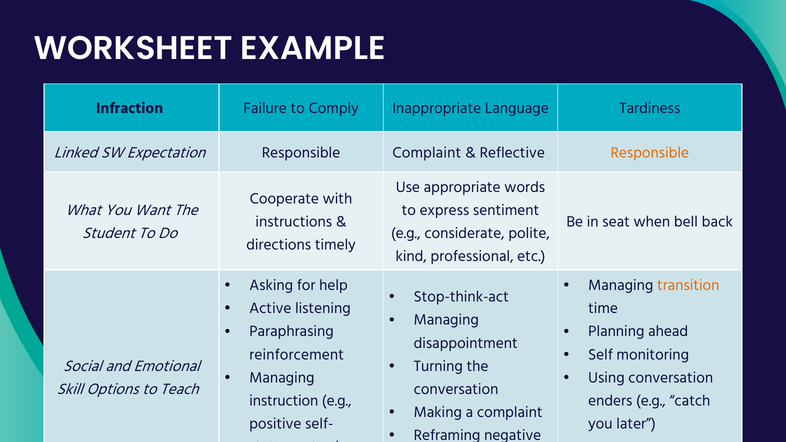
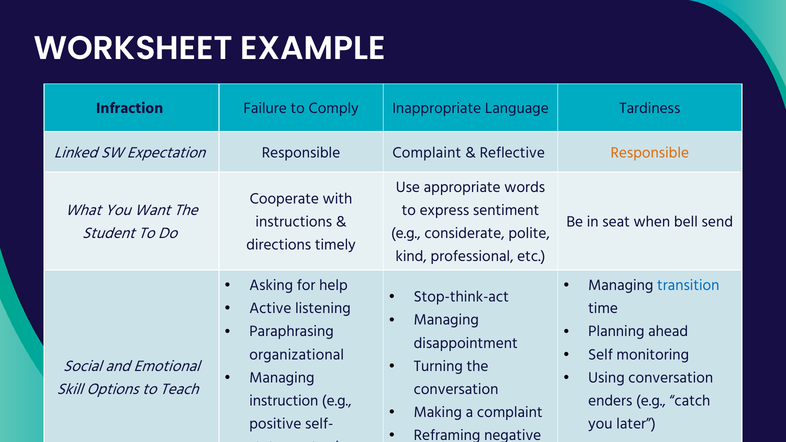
back: back -> send (717, 222)
transition colour: orange -> blue (688, 285)
reinforcement: reinforcement -> organizational (297, 355)
